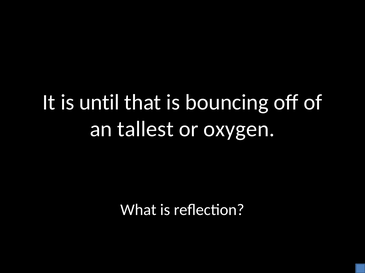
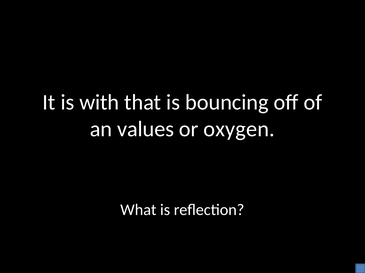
until: until -> with (99, 103)
tallest: tallest -> values (146, 129)
